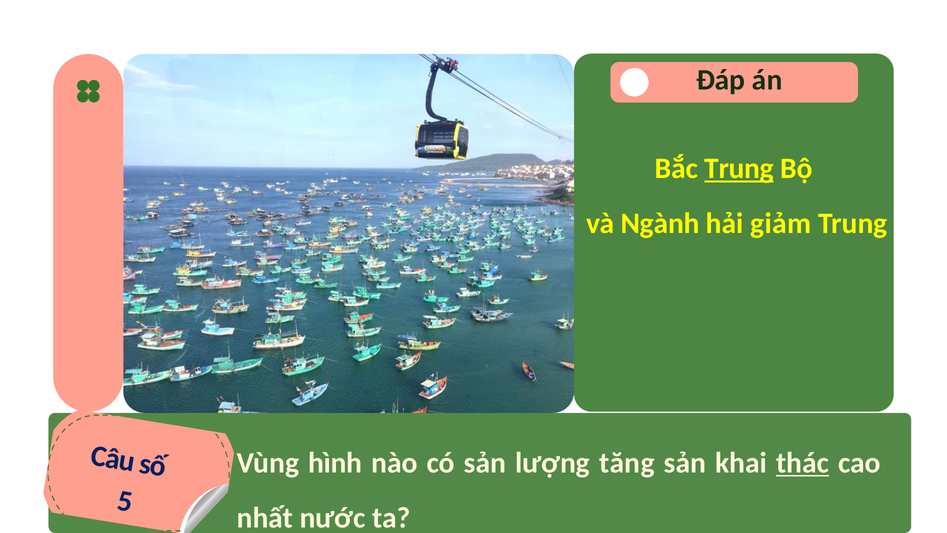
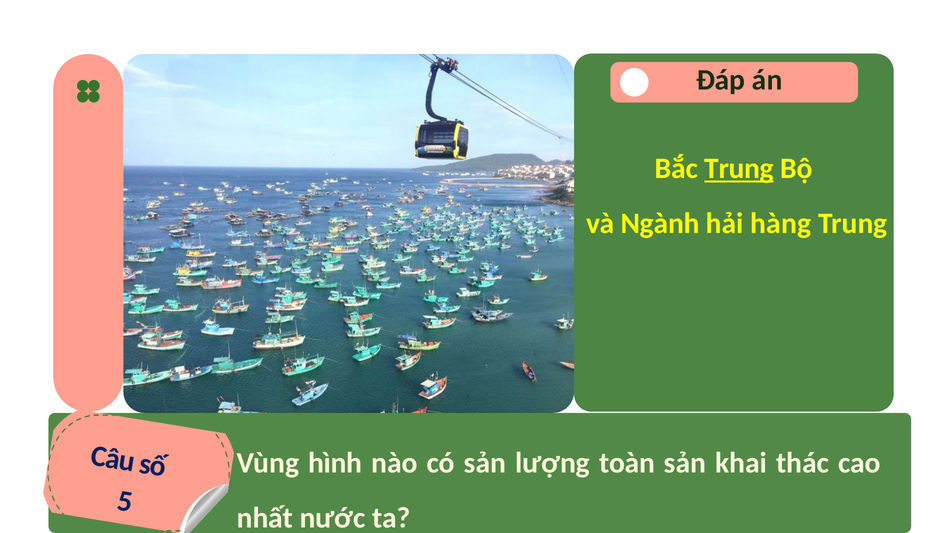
giảm: giảm -> hàng (781, 223)
tăng: tăng -> toàn (627, 463)
thác underline: present -> none (803, 463)
